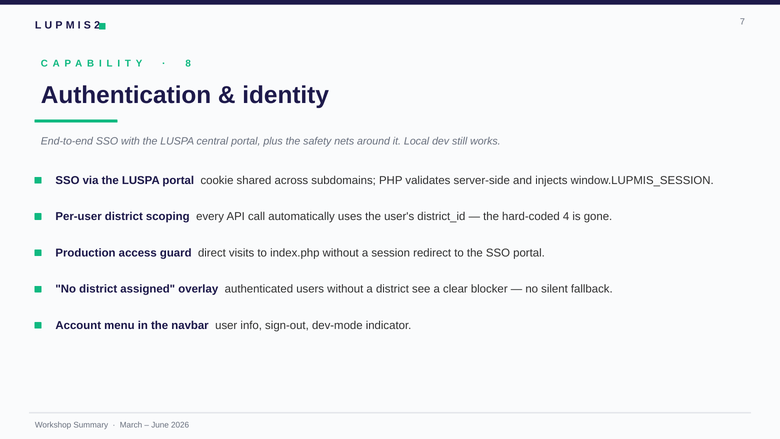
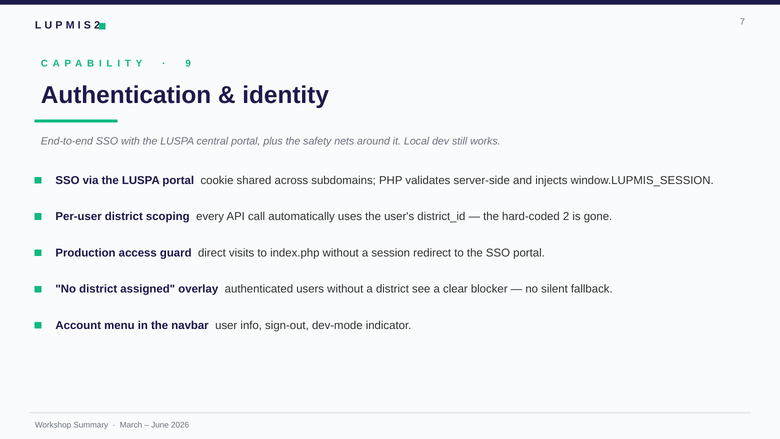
8: 8 -> 9 (188, 64)
hard-coded 4: 4 -> 2 (566, 216)
